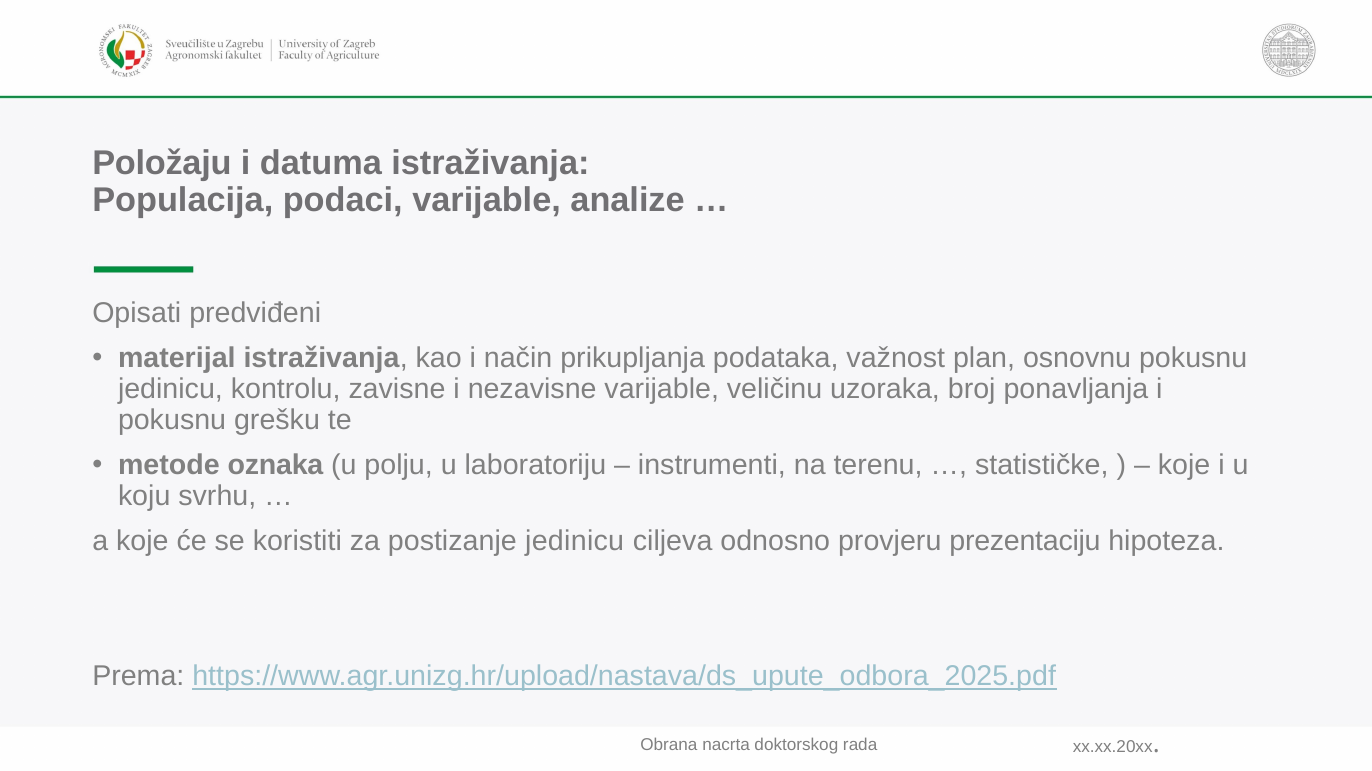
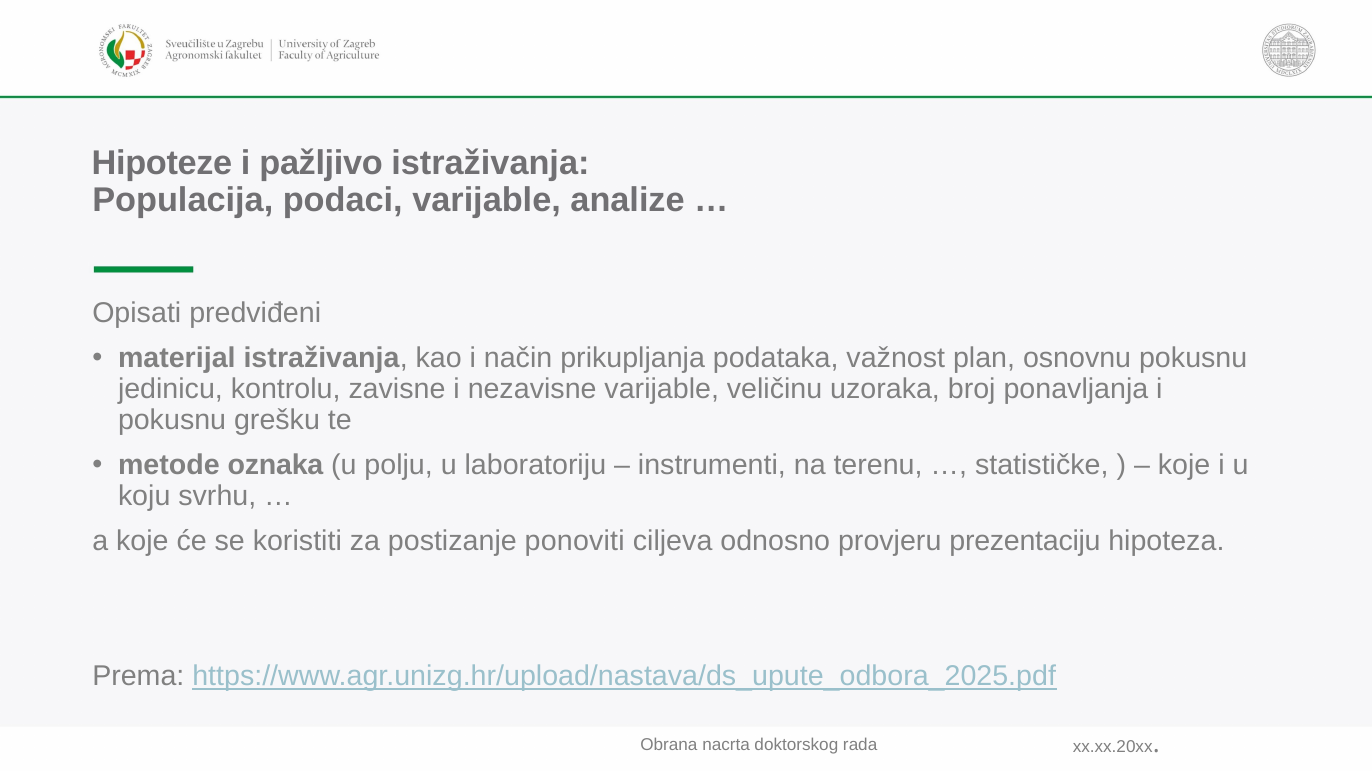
Položaju: Položaju -> Hipoteze (162, 164)
datuma: datuma -> pažljivo (321, 164)
postizanje jedinicu: jedinicu -> ponoviti (575, 541)
